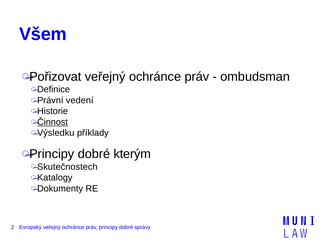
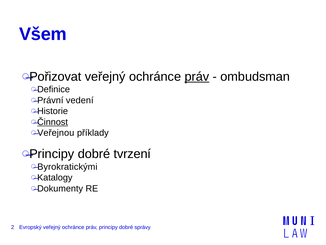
práv underline: none -> present (197, 76)
Výsledku: Výsledku -> Veřejnou (56, 133)
kterým: kterým -> tvrzení (132, 154)
Skutečnostech: Skutečnostech -> Byrokratickými (67, 166)
